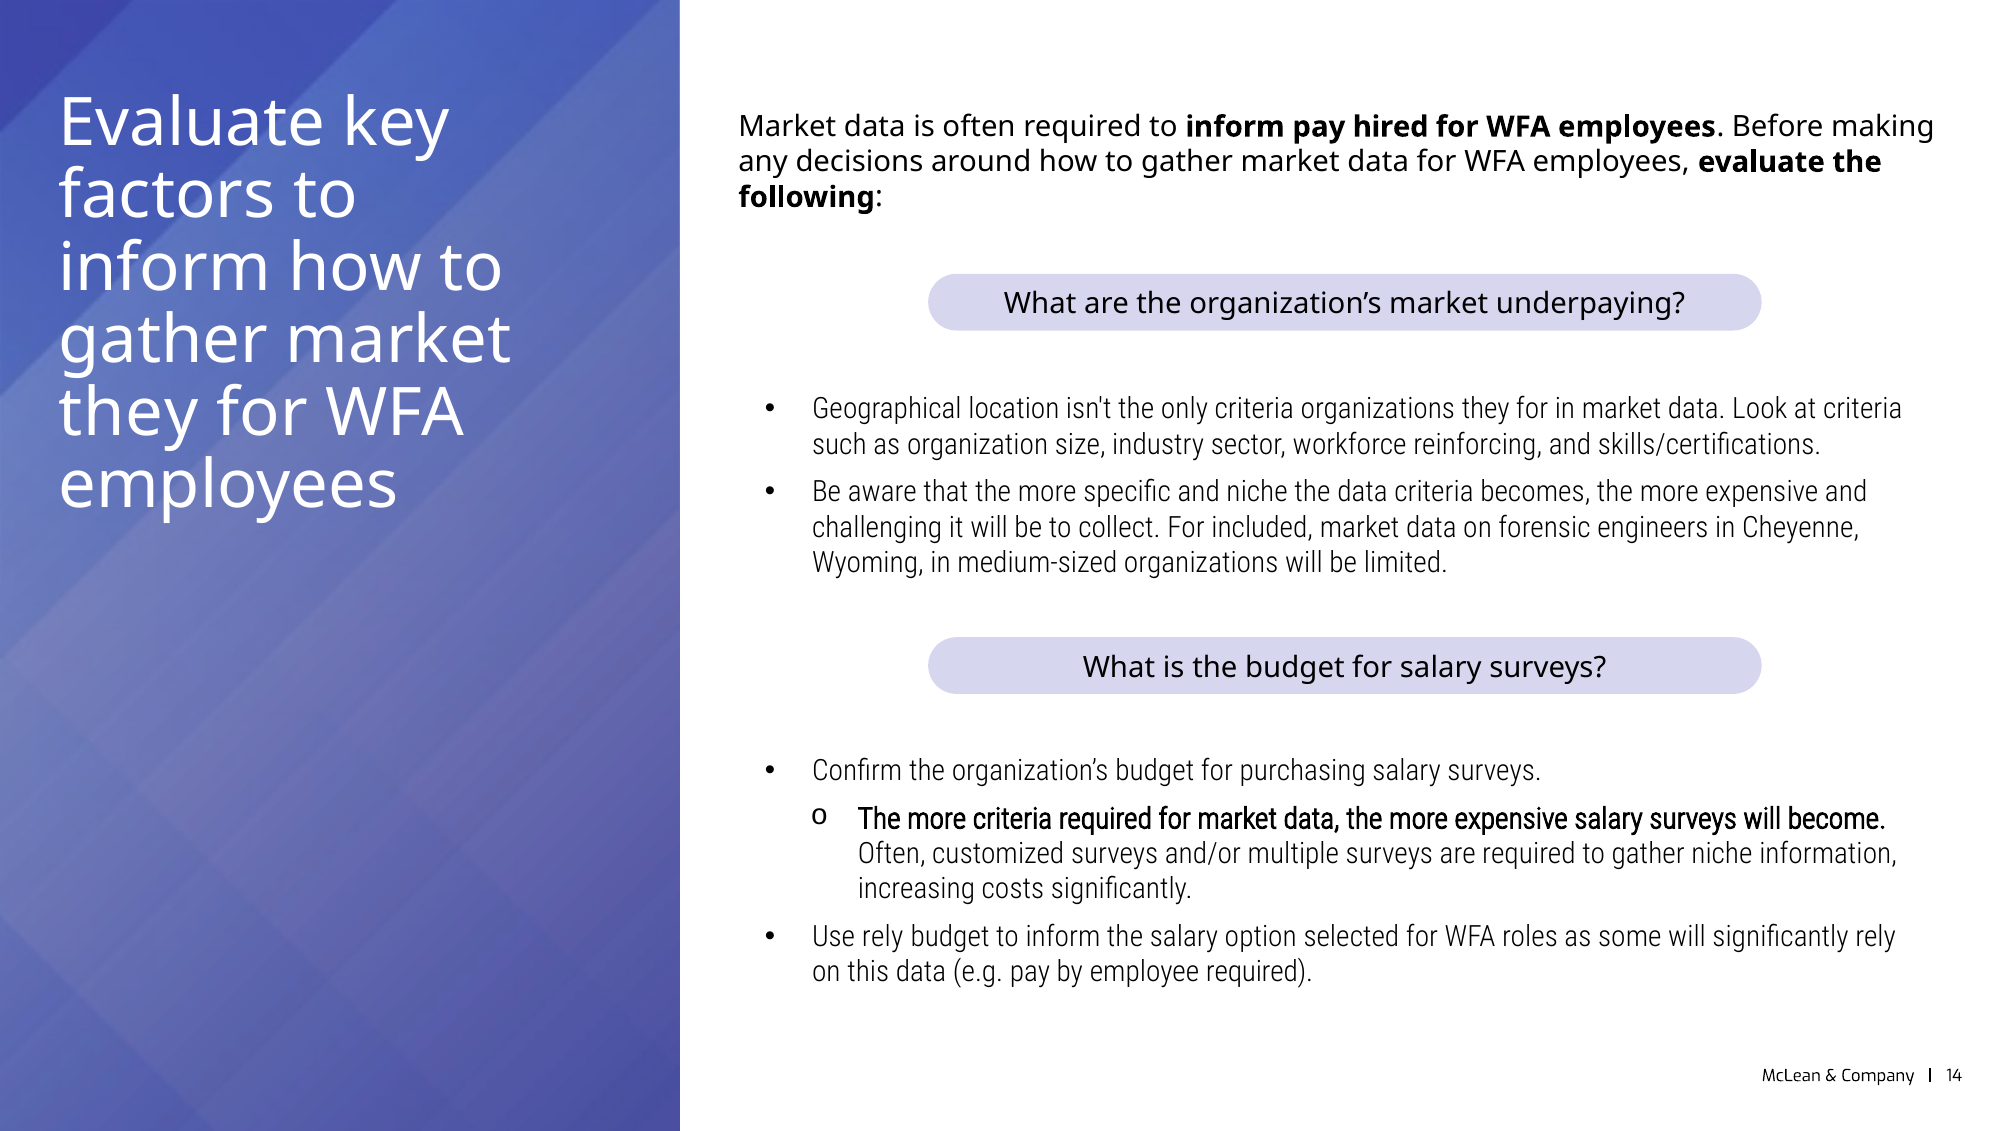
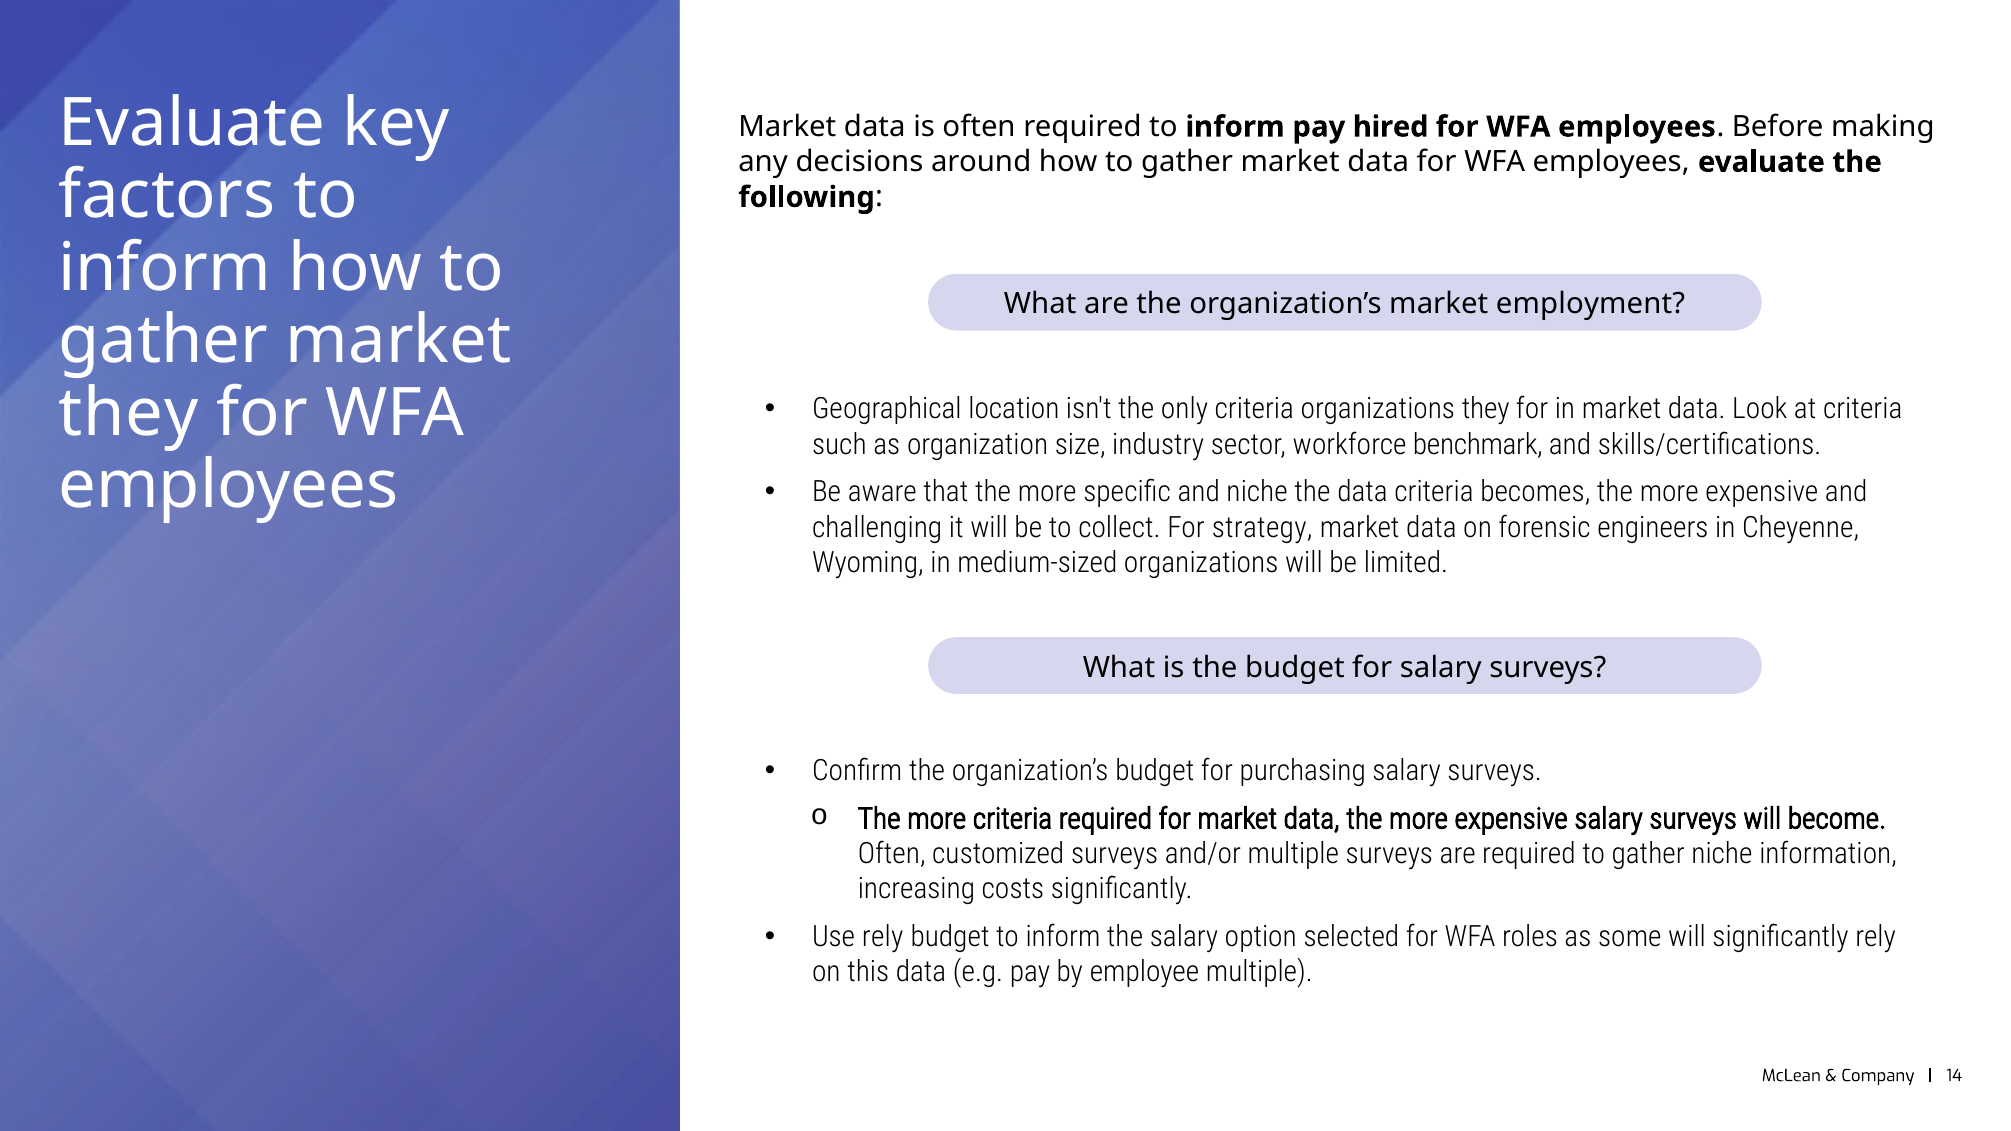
underpaying: underpaying -> employment (1591, 304)
reinforcing: reinforcing -> benchmark (1478, 444)
included: included -> strategy (1262, 527)
employee required: required -> multiple (1259, 972)
